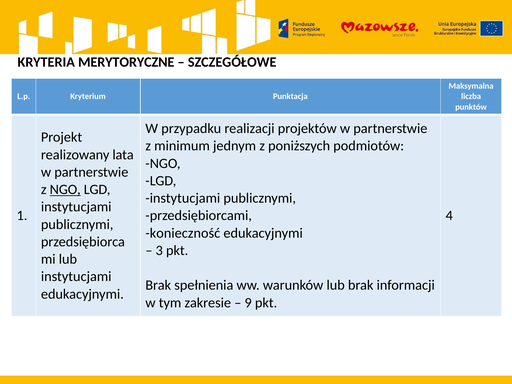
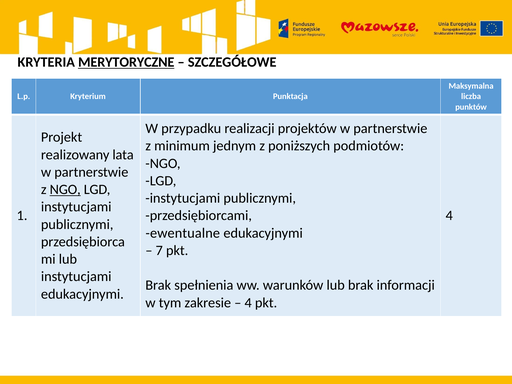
MERYTORYCZNE underline: none -> present (126, 62)
konieczność: konieczność -> ewentualne (183, 233)
3: 3 -> 7 (159, 250)
9: 9 -> 4 (248, 303)
